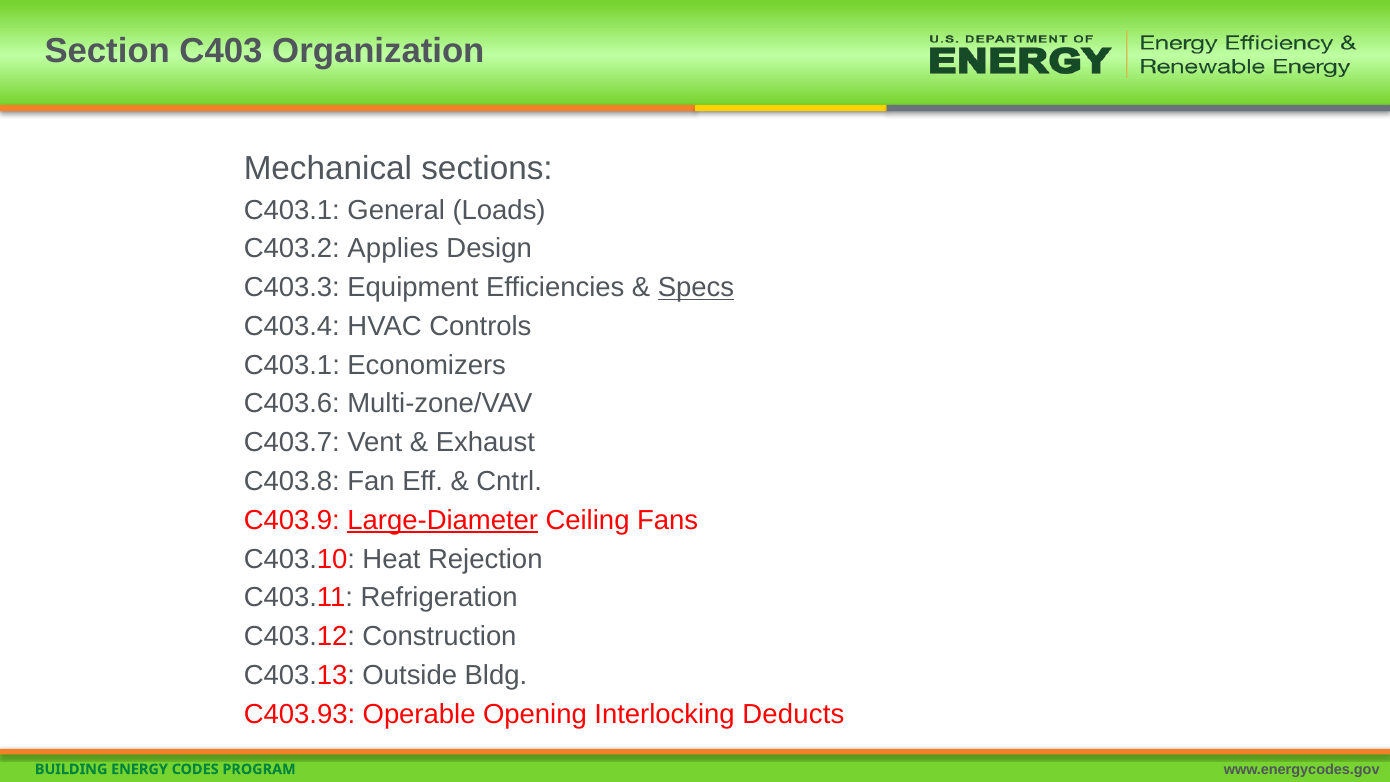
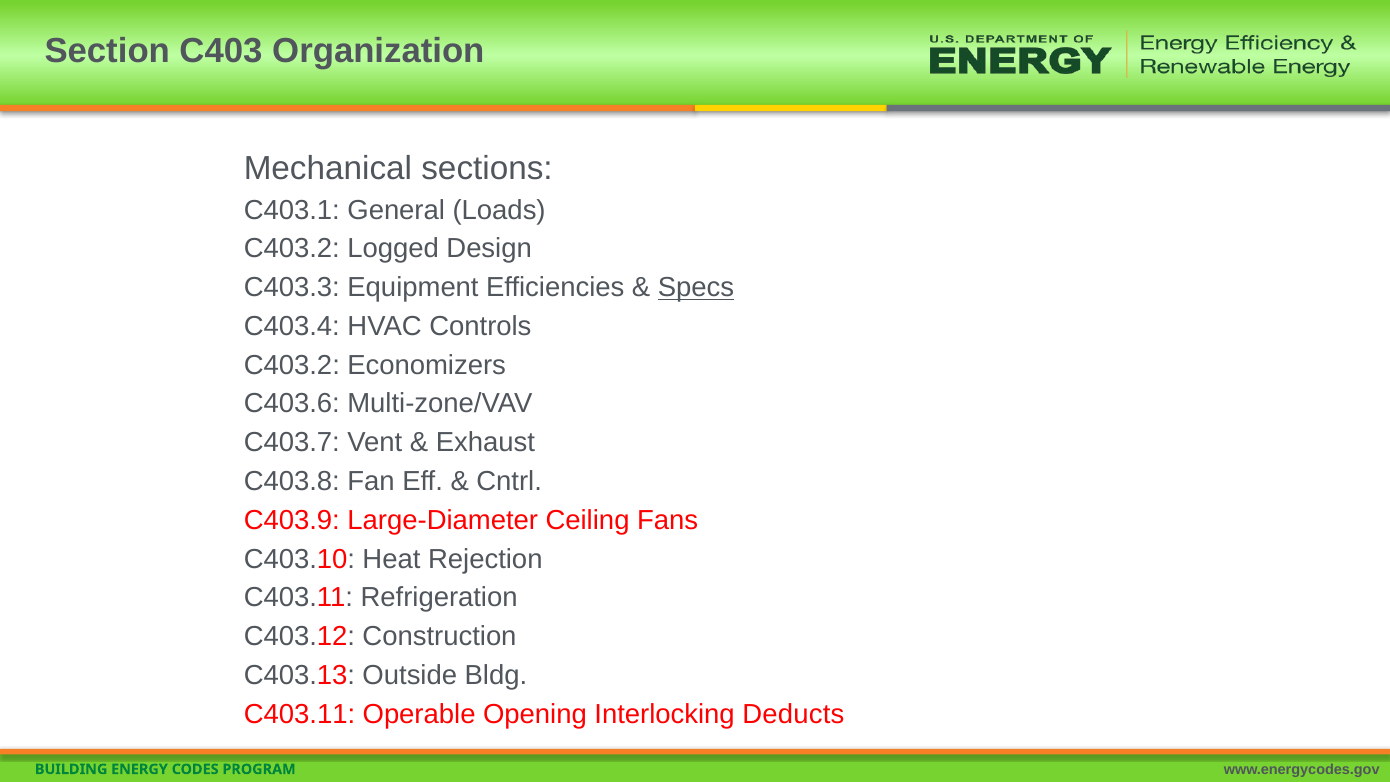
Applies: Applies -> Logged (393, 249)
C403.1: C403.1 -> C403.2 (292, 365)
Large-Diameter underline: present -> none (443, 520)
C403.93: C403.93 -> C403.11 (299, 714)
